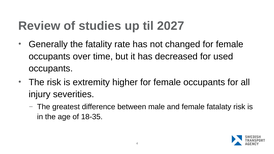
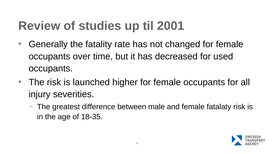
2027: 2027 -> 2001 (171, 26)
extremity: extremity -> launched (91, 82)
